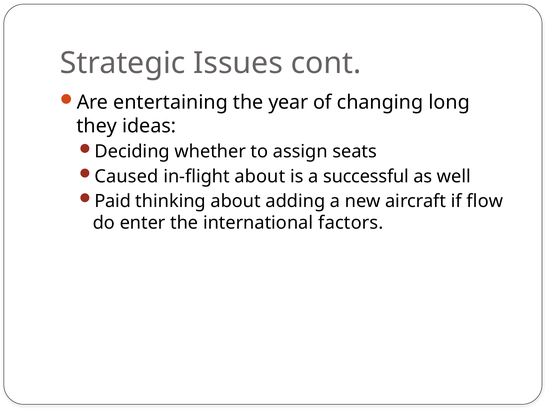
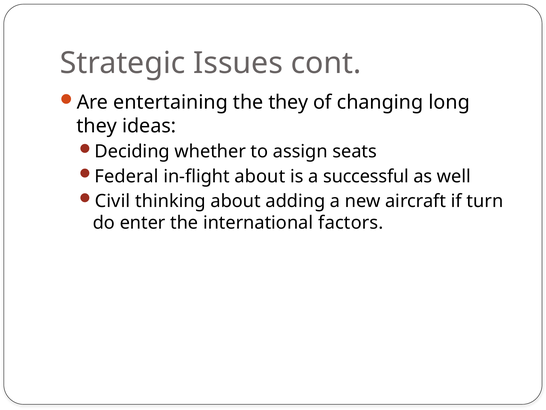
the year: year -> they (288, 102)
Caused: Caused -> Federal (127, 176)
Paid: Paid -> Civil (112, 201)
flow: flow -> turn (485, 201)
